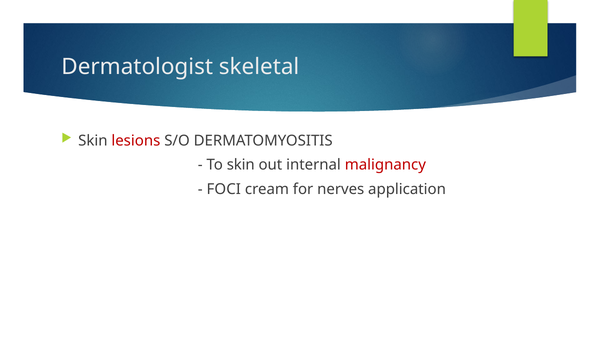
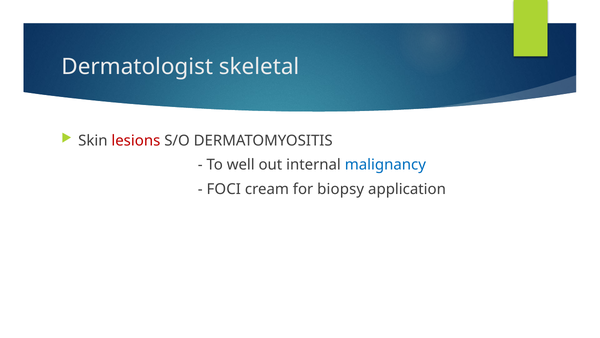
To skin: skin -> well (241, 165)
malignancy colour: red -> blue (385, 165)
nerves: nerves -> biopsy (341, 189)
